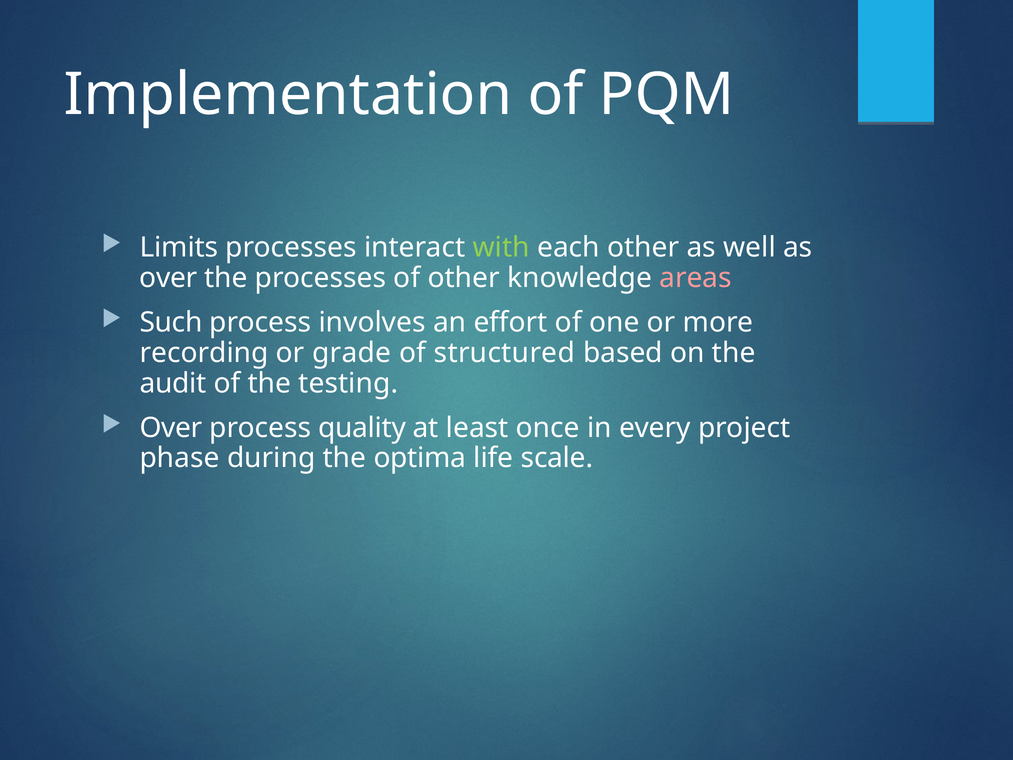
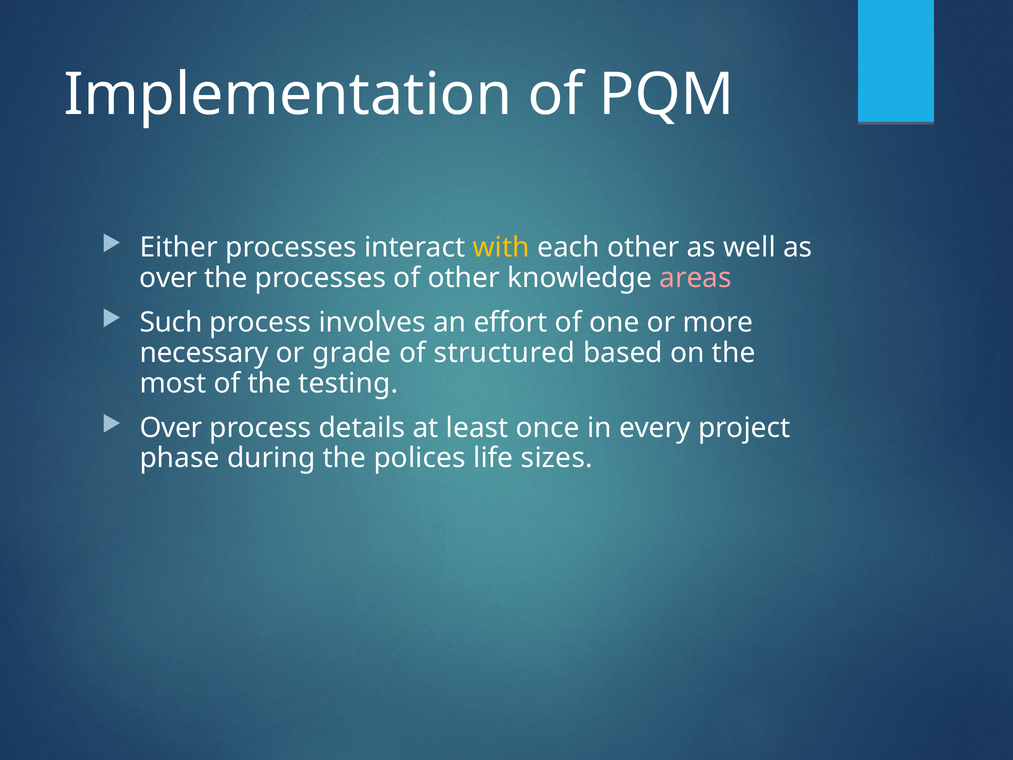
Limits: Limits -> Either (179, 248)
with colour: light green -> yellow (501, 248)
recording: recording -> necessary (204, 353)
audit: audit -> most (173, 383)
quality: quality -> details (362, 428)
optima: optima -> polices (420, 458)
scale: scale -> sizes (557, 458)
